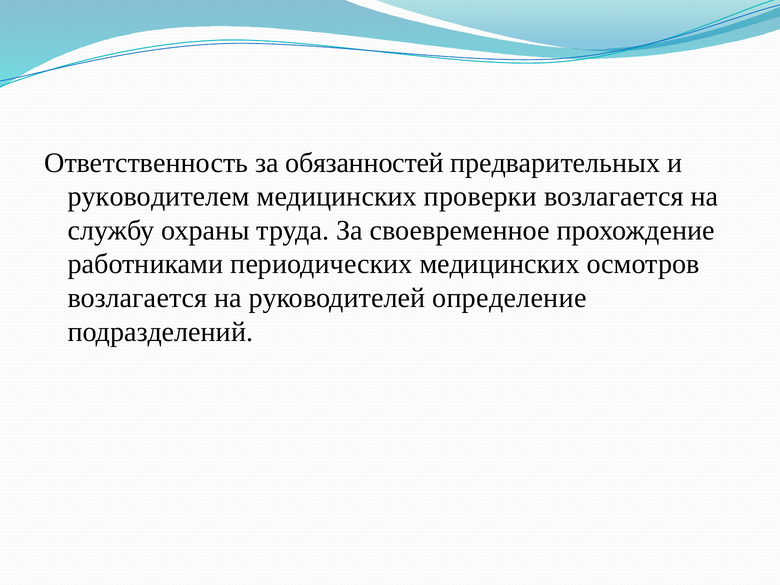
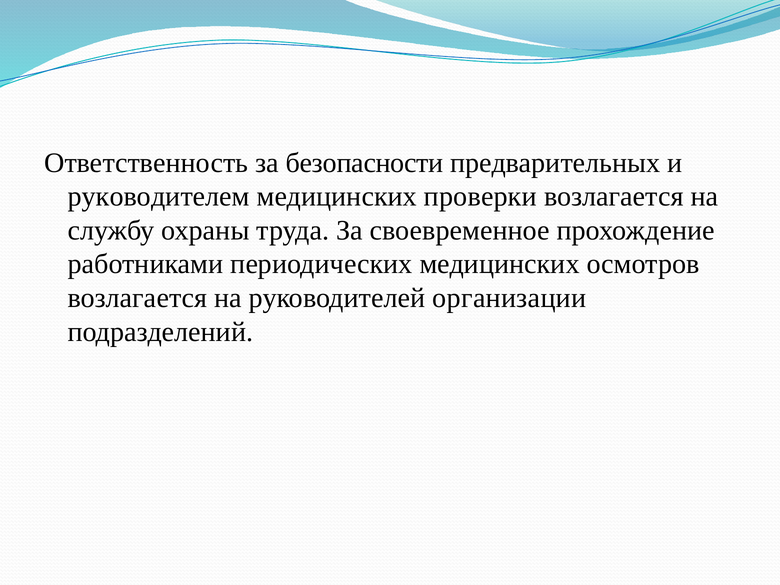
обязанностей: обязанностей -> безопасности (365, 163)
определение: определение -> организации (509, 298)
